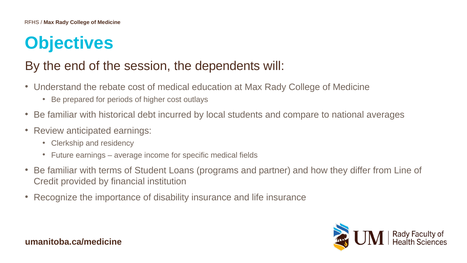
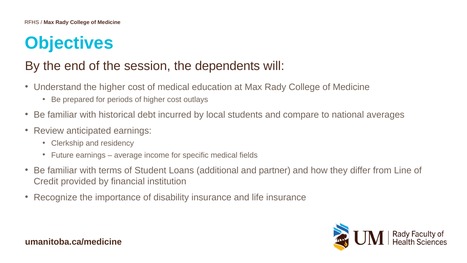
the rebate: rebate -> higher (112, 87)
programs: programs -> additional (218, 170)
